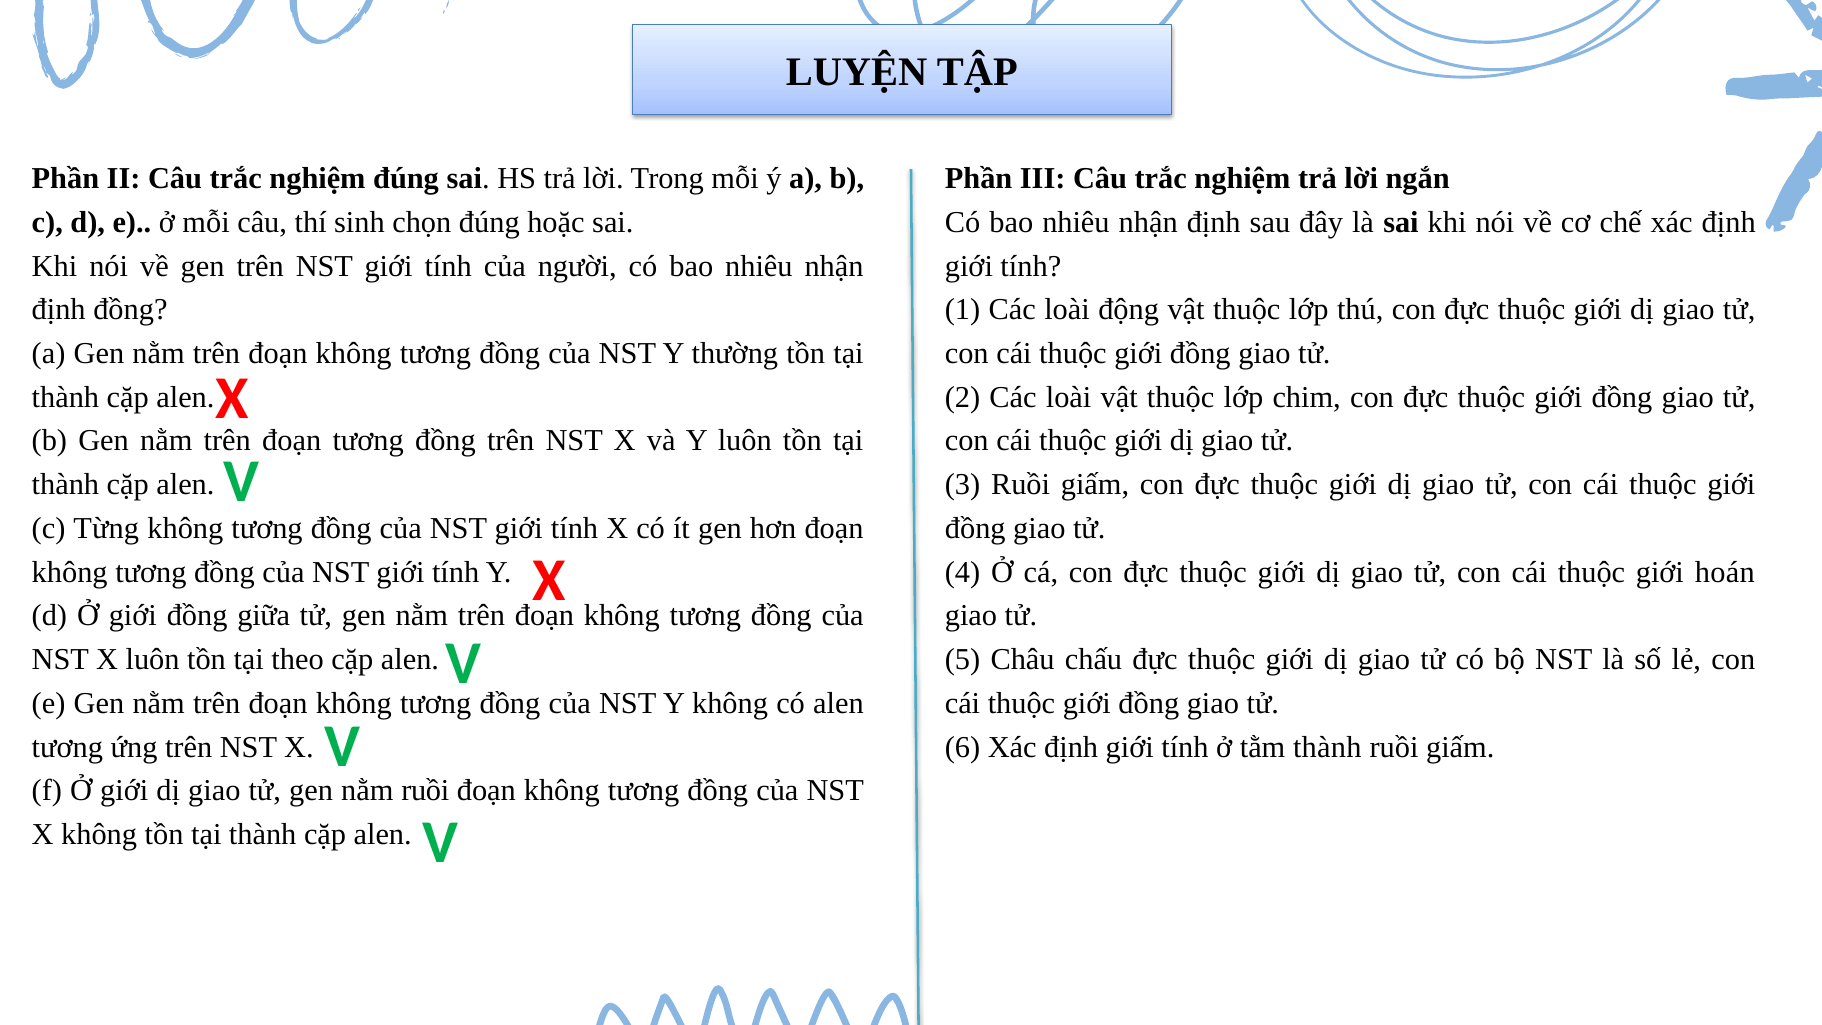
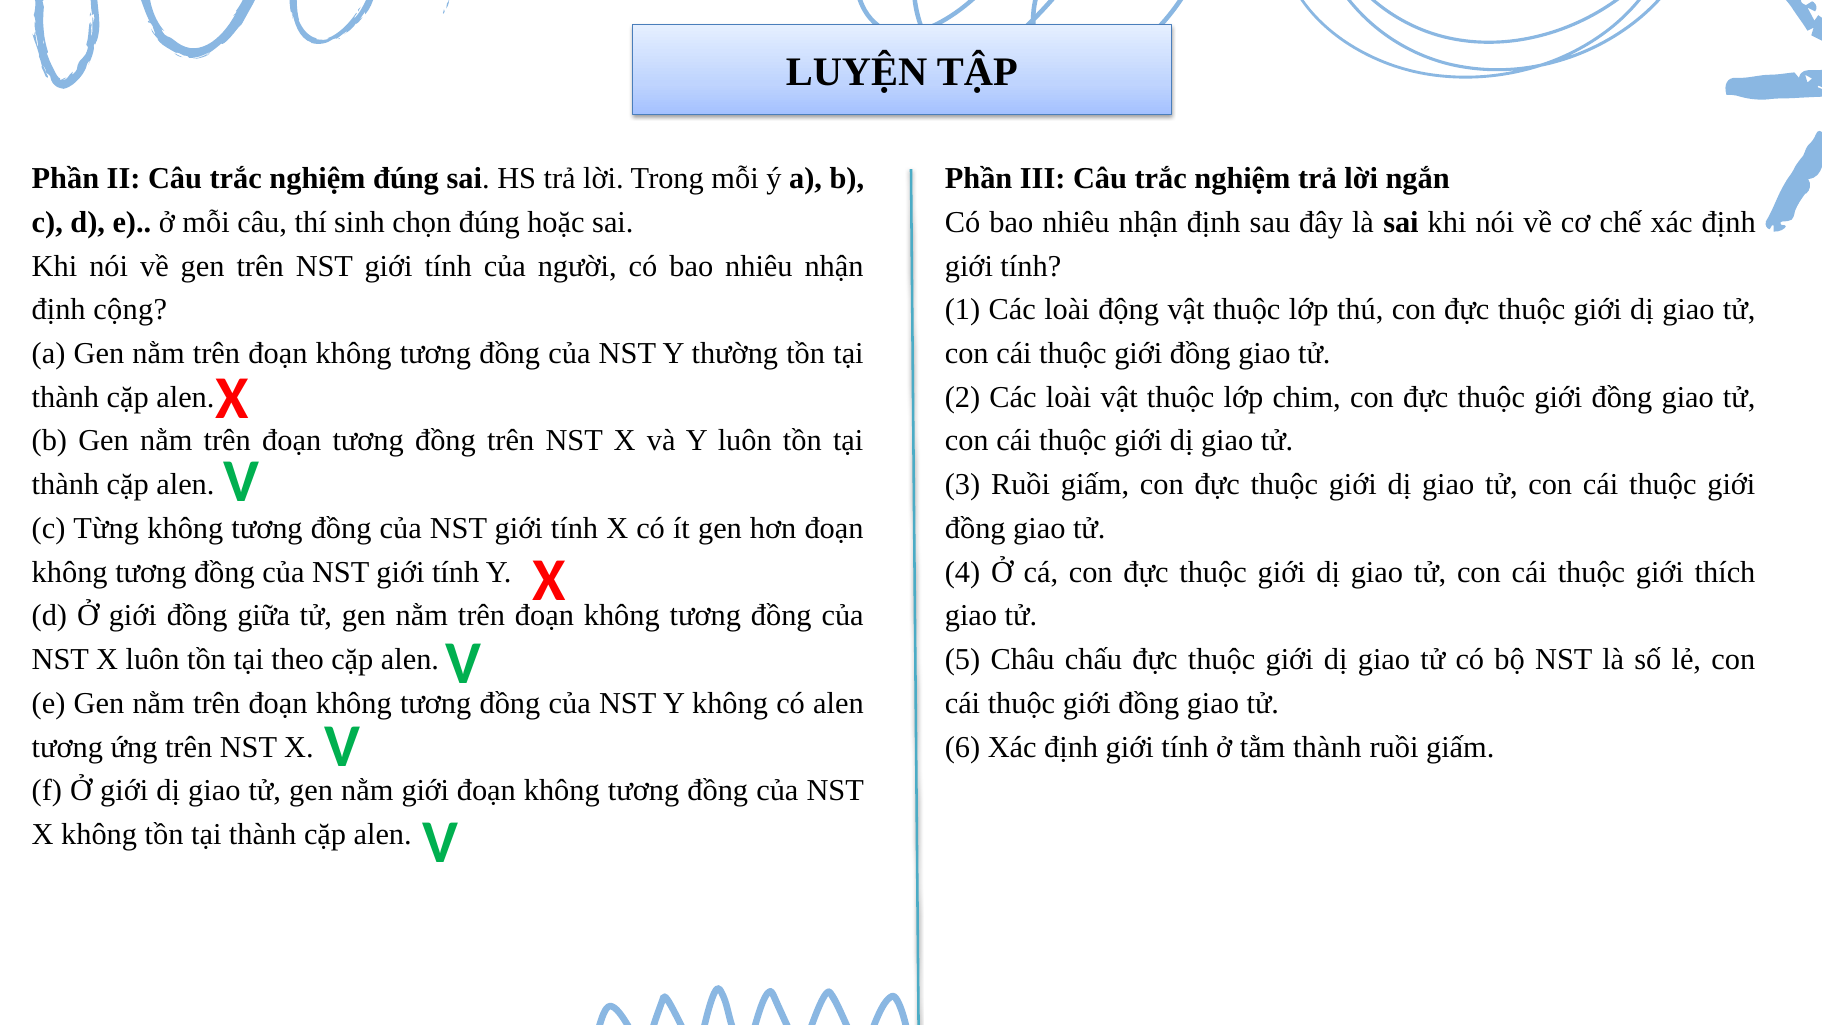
định đồng: đồng -> cộng (130, 310)
hoán: hoán -> thích (1725, 572)
nằm ruồi: ruồi -> giới (425, 791)
